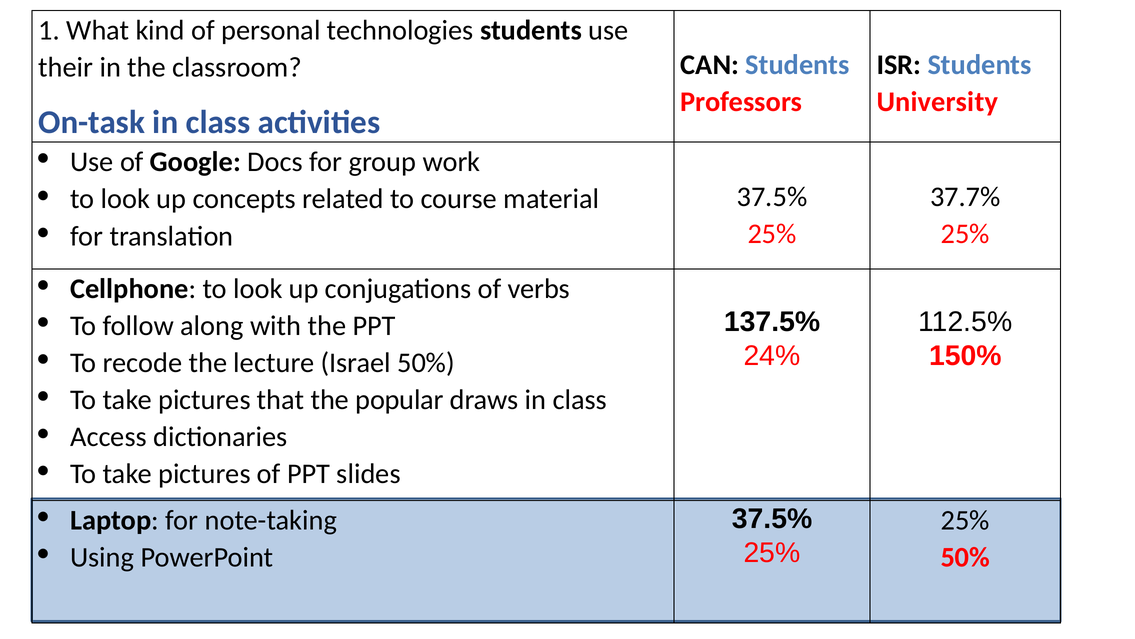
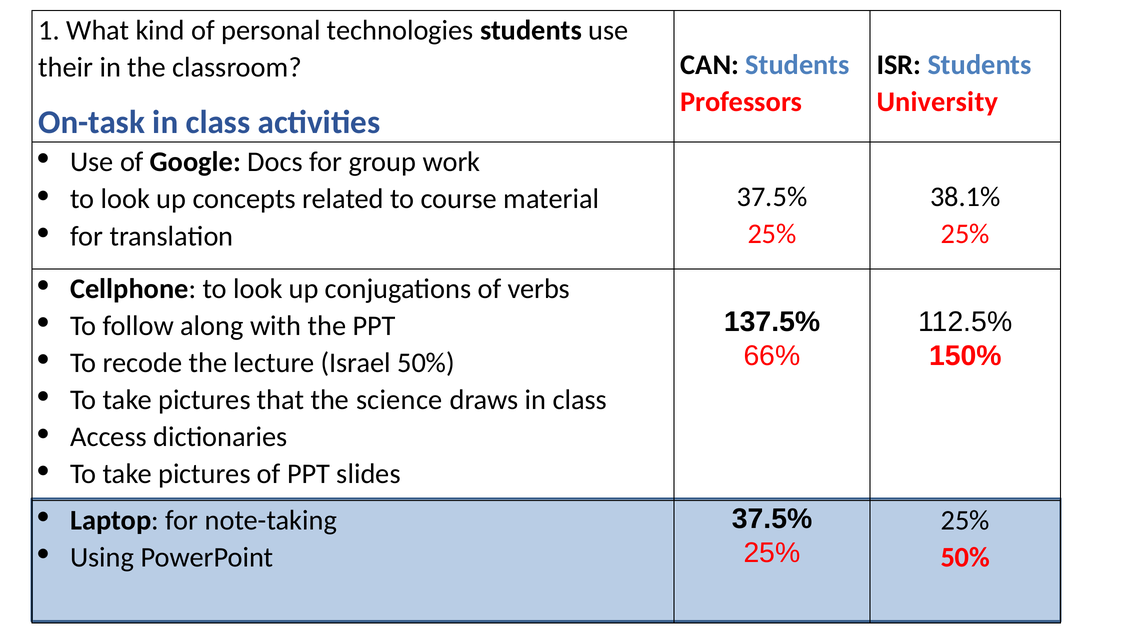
37.7%: 37.7% -> 38.1% (965, 197)
24%: 24% -> 66% (772, 356)
popular: popular -> science (399, 400)
